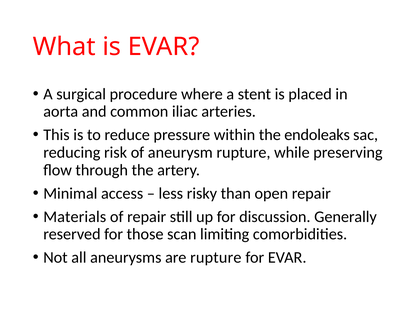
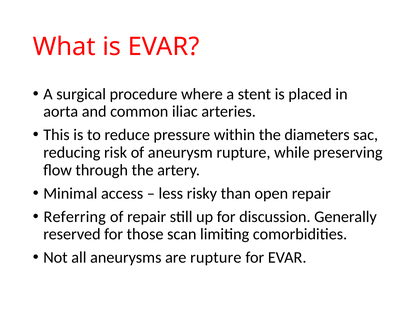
endoleaks: endoleaks -> diameters (317, 135)
Materials: Materials -> Referring (75, 216)
